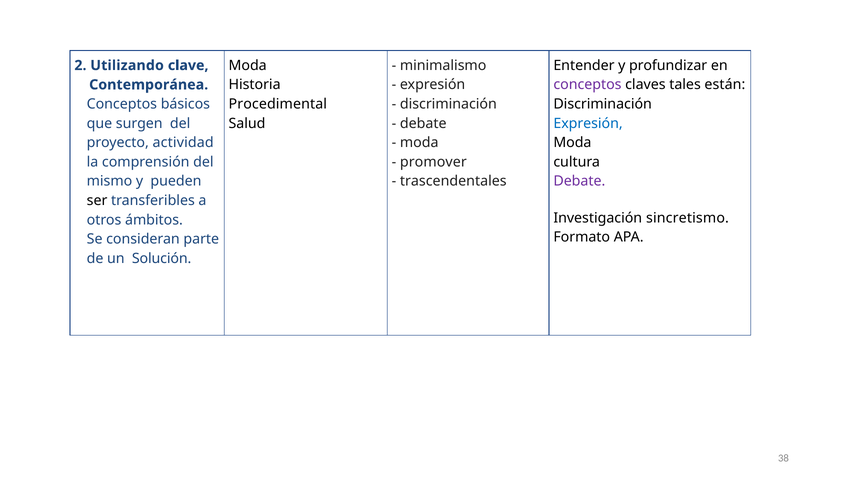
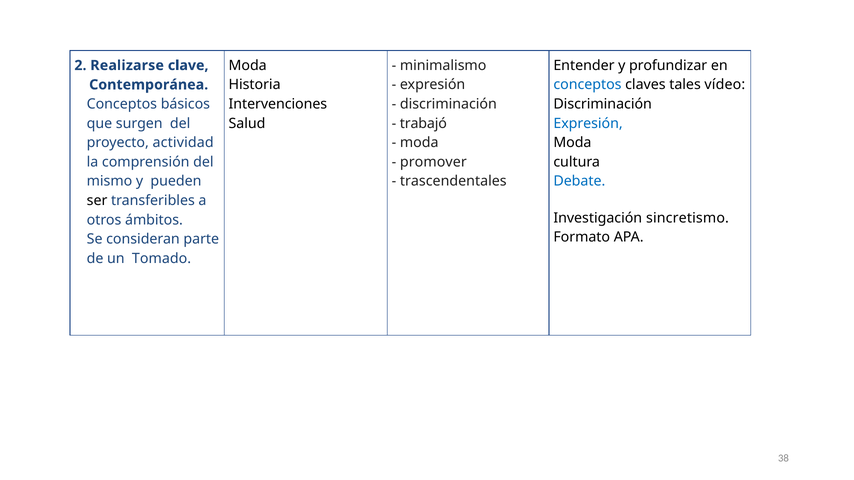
Utilizando: Utilizando -> Realizarse (127, 65)
conceptos colour: purple -> blue (587, 85)
están: están -> vídeo (725, 85)
Procedimental: Procedimental -> Intervenciones (278, 104)
debate: debate -> trabajó (423, 123)
Debate colour: purple -> blue (579, 181)
Solución: Solución -> Tomado (162, 259)
